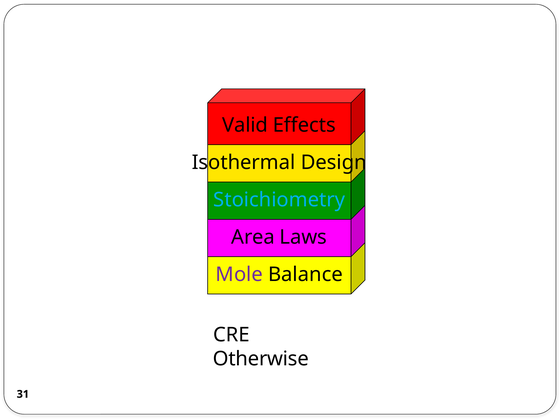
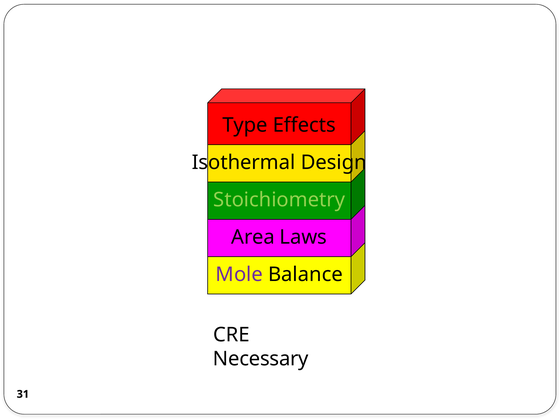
Valid: Valid -> Type (245, 125)
Stoichiometry colour: light blue -> light green (279, 200)
Otherwise: Otherwise -> Necessary (261, 359)
